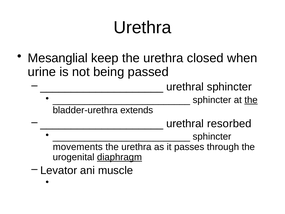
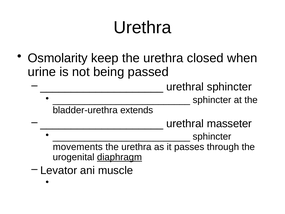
Mesanglial: Mesanglial -> Osmolarity (58, 58)
the underline: present -> none (251, 100)
resorbed: resorbed -> masseter (229, 123)
